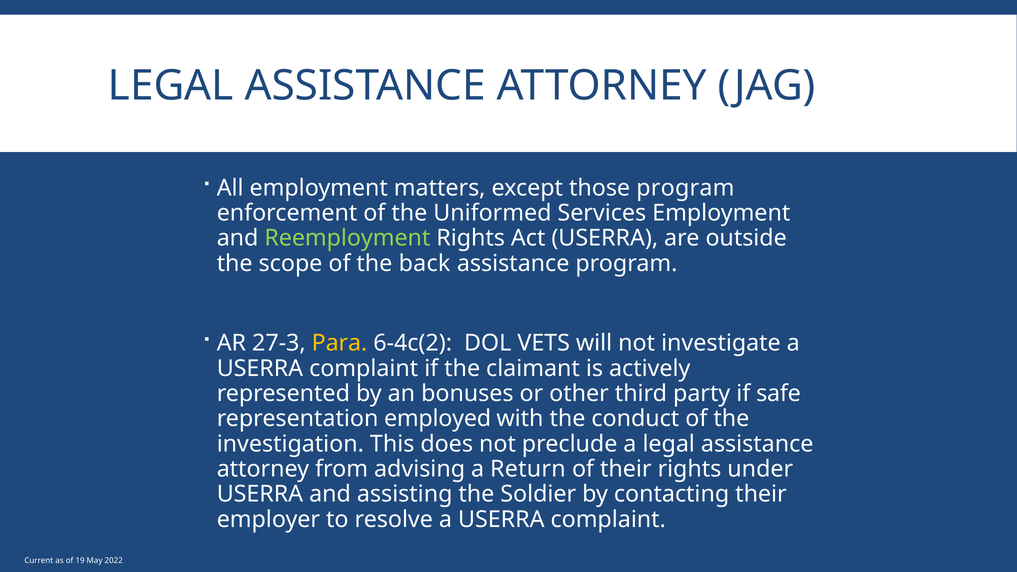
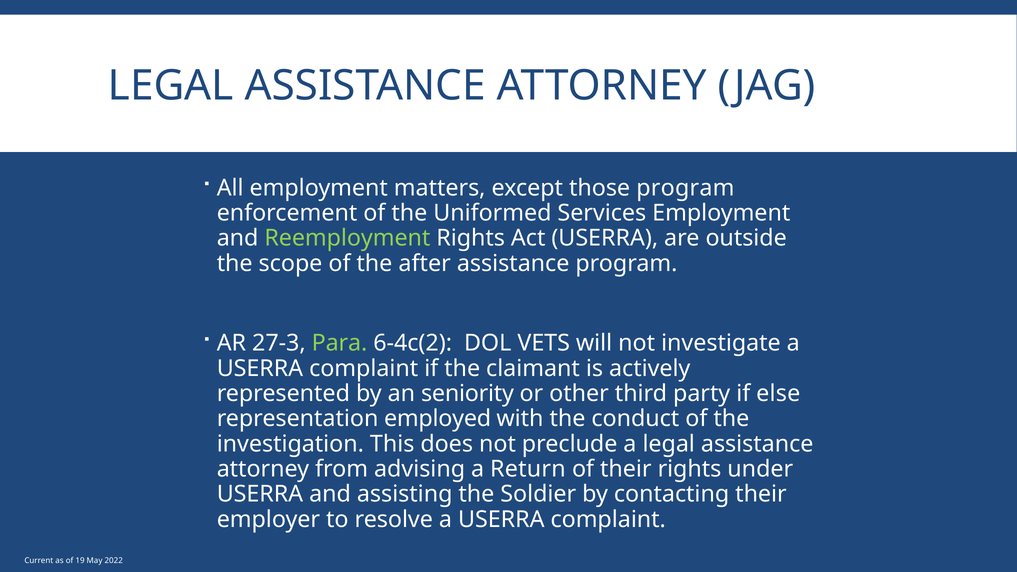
back: back -> after (425, 263)
Para colour: yellow -> light green (339, 343)
bonuses: bonuses -> seniority (467, 394)
safe: safe -> else (778, 394)
